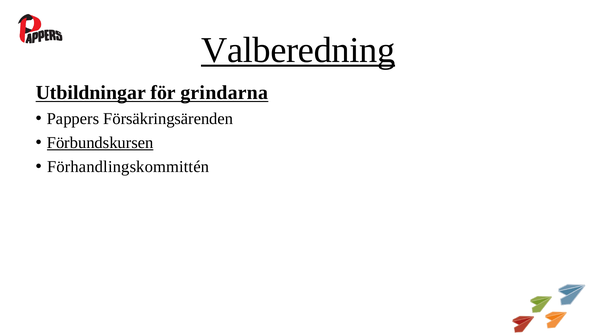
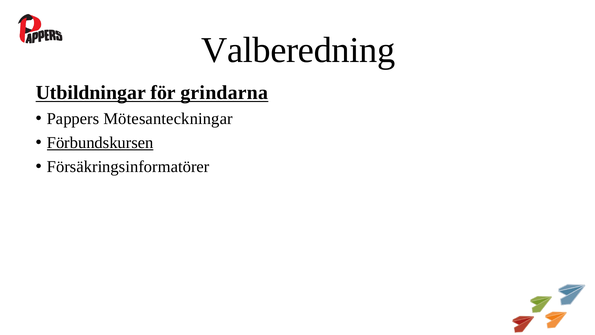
Valberedning underline: present -> none (298, 50)
Försäkringsärenden: Försäkringsärenden -> Mötesanteckningar (168, 118)
Förhandlingskommittén: Förhandlingskommittén -> Försäkringsinformatörer (128, 167)
